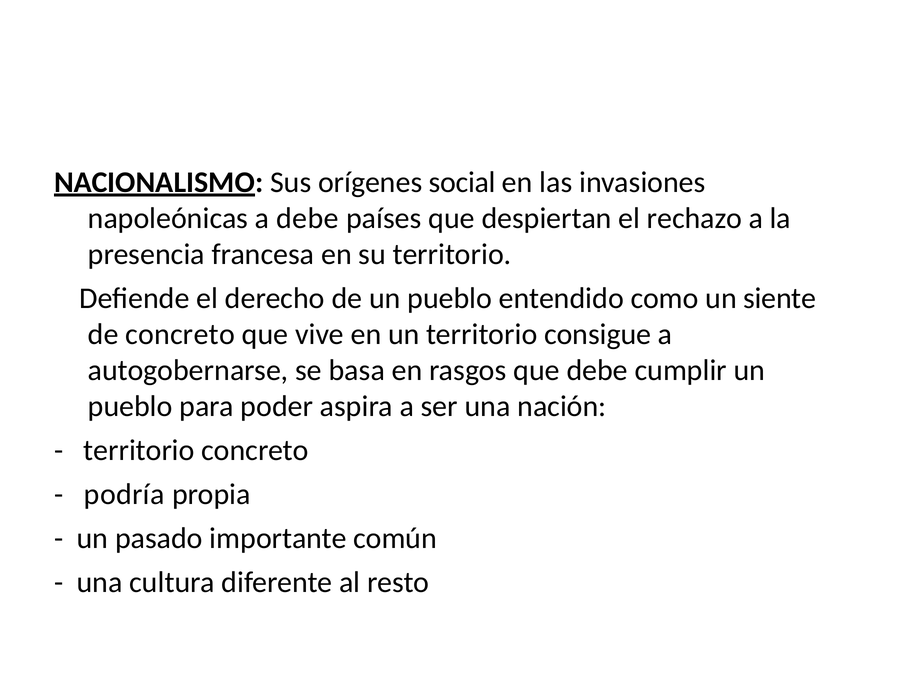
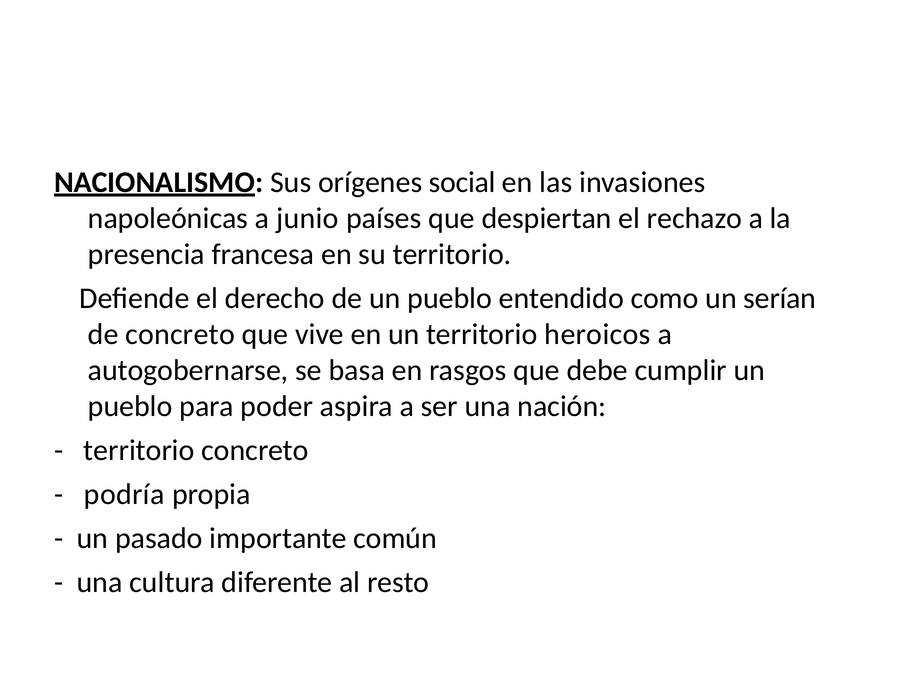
a debe: debe -> junio (308, 218)
siente: siente -> serían (780, 298)
consigue: consigue -> heroicos (598, 334)
